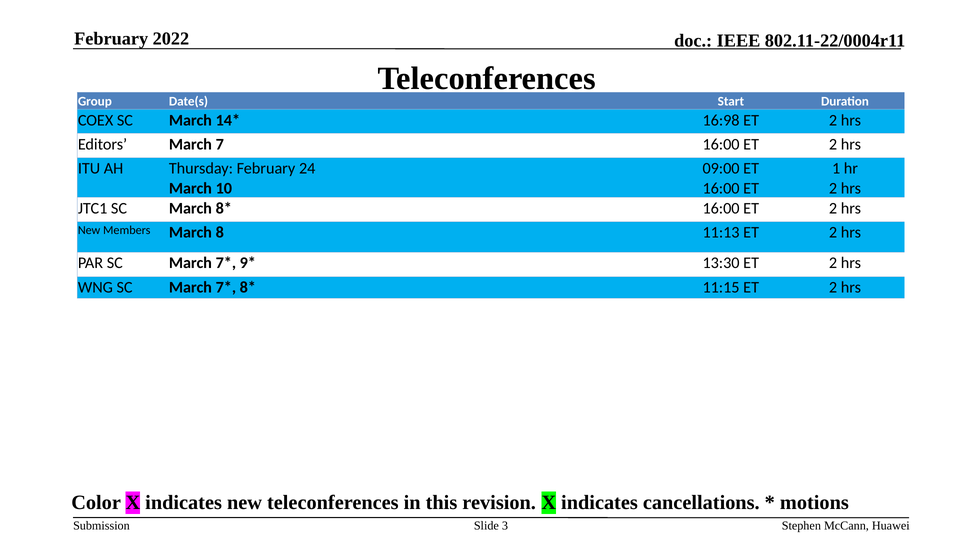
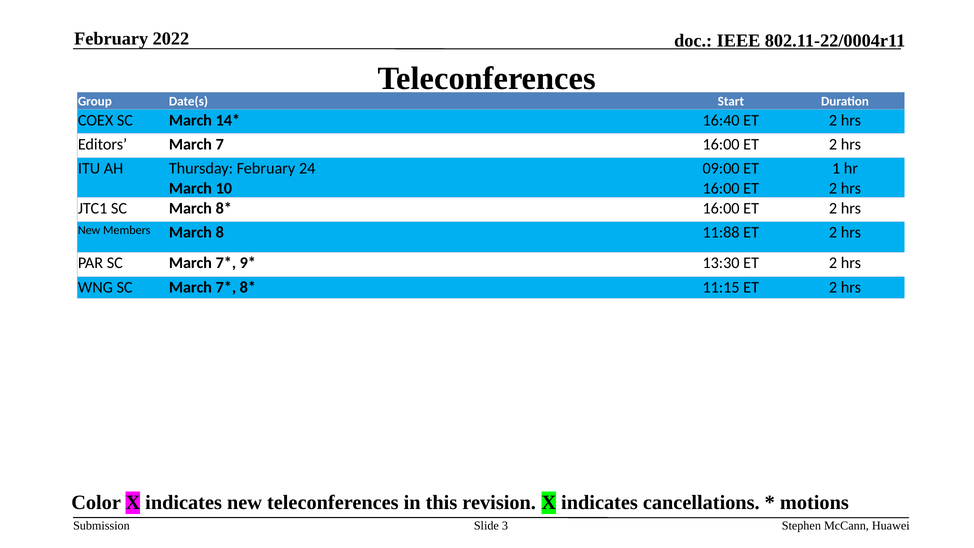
16:98: 16:98 -> 16:40 (721, 120)
11:13: 11:13 -> 11:88 (721, 233)
